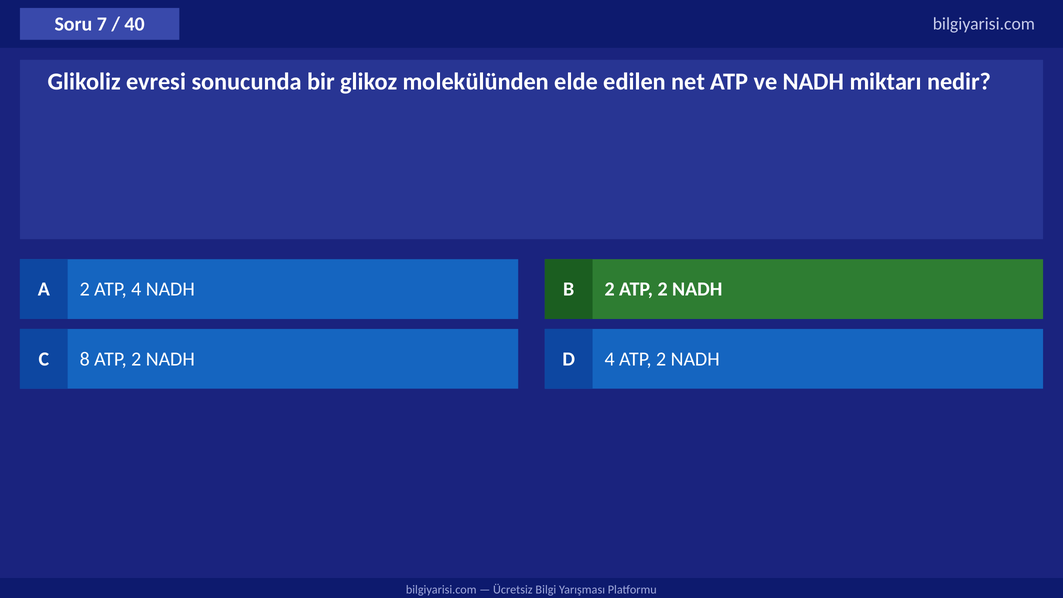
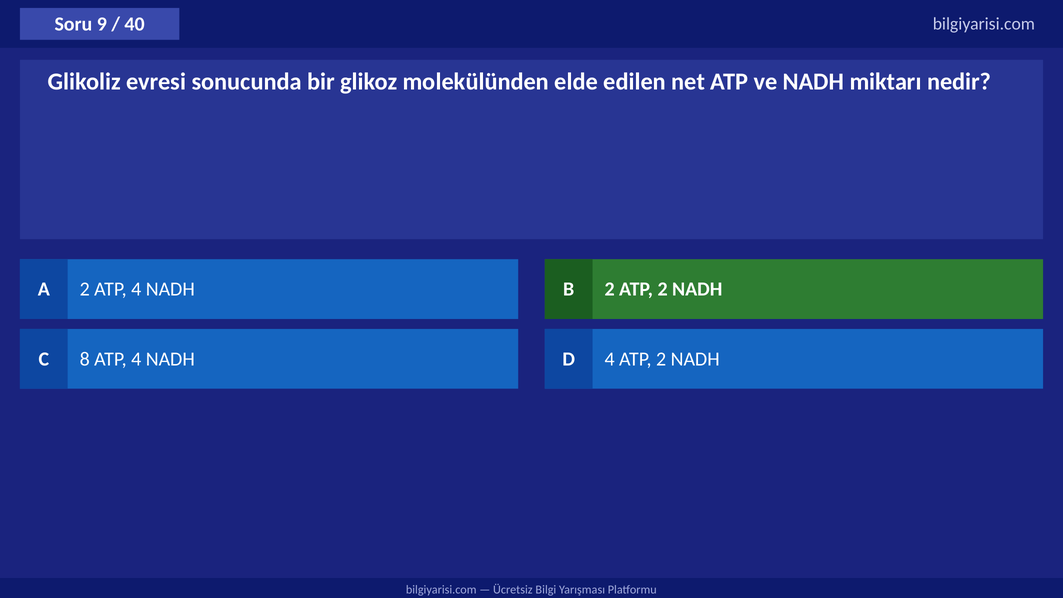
7: 7 -> 9 (102, 24)
8 ATP 2: 2 -> 4 (136, 359)
